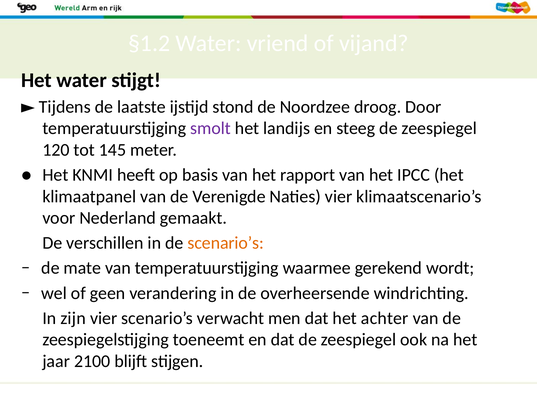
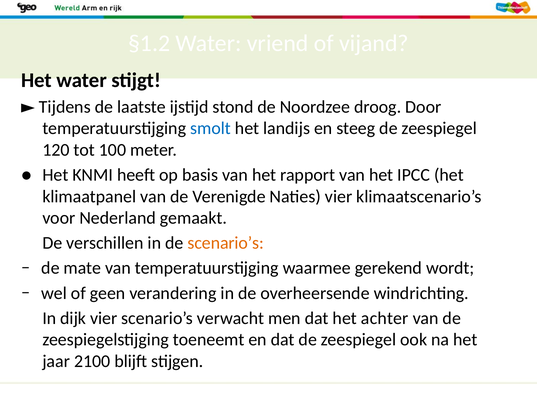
smolt colour: purple -> blue (210, 128)
145: 145 -> 100 (112, 150)
zijn: zijn -> dijk (73, 318)
